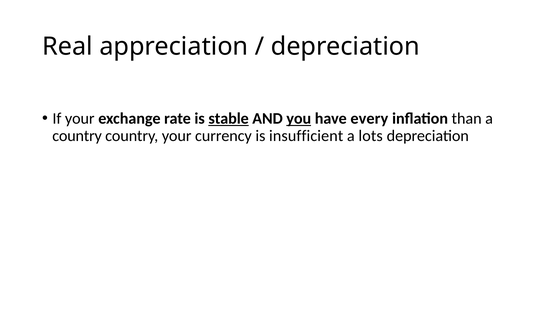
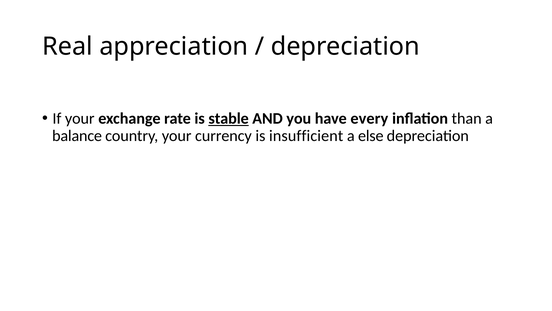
you underline: present -> none (299, 118)
country: country -> balance (77, 136)
lots: lots -> else (371, 136)
